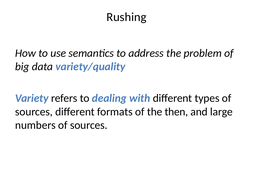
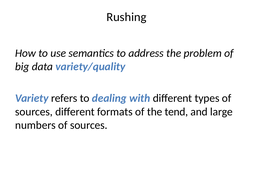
then: then -> tend (176, 112)
